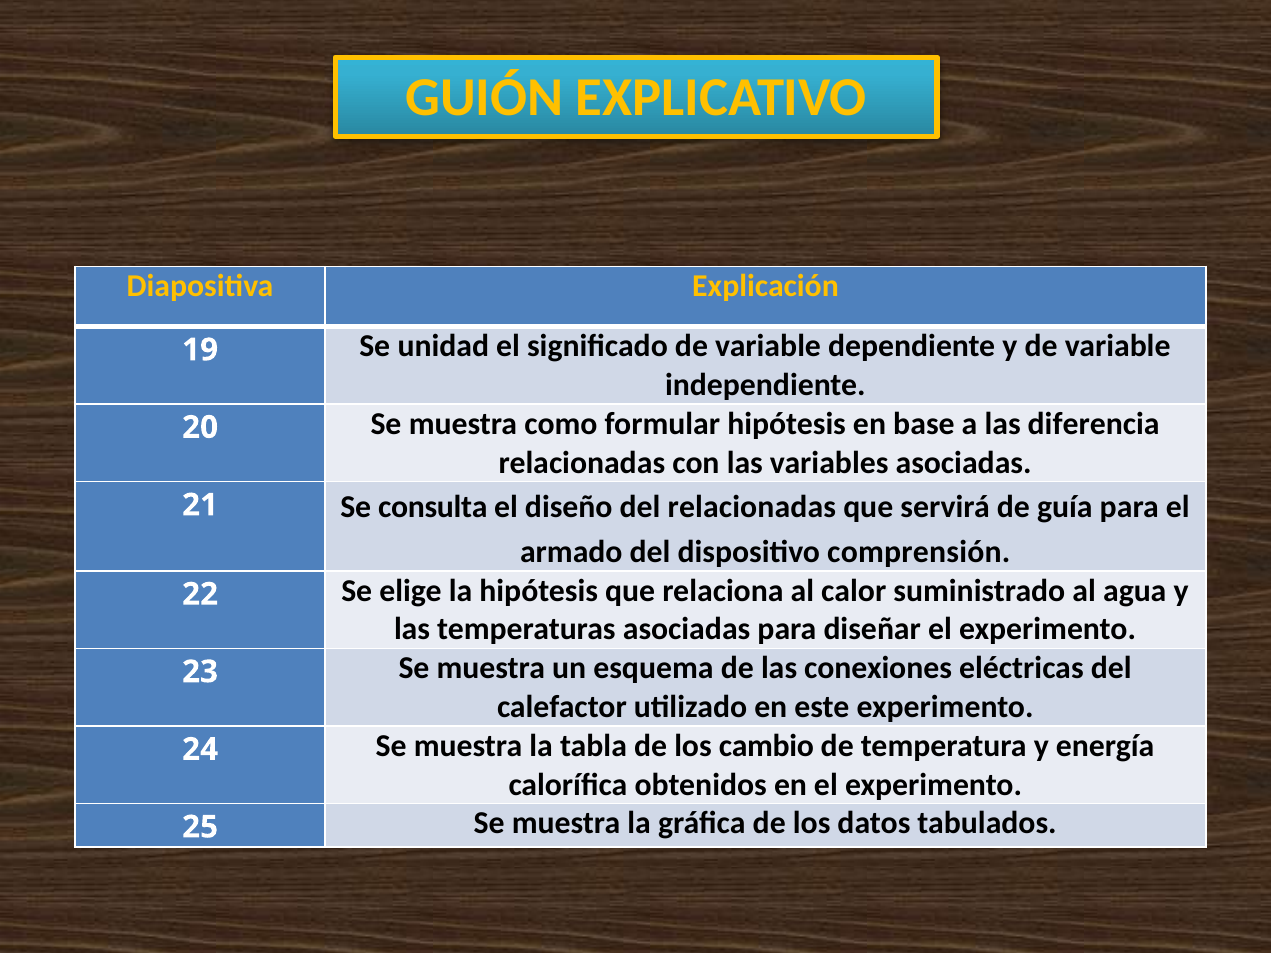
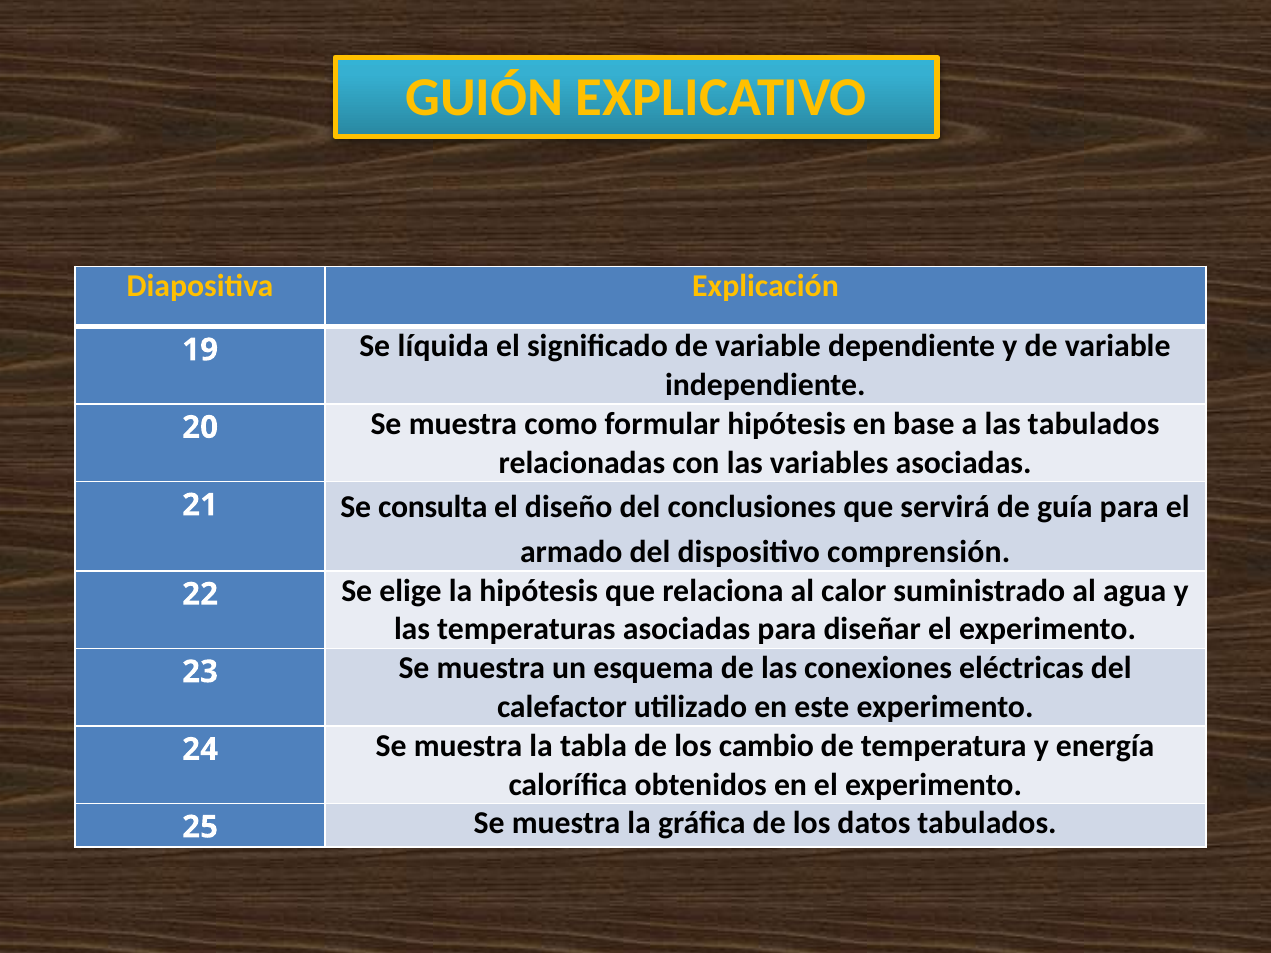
unidad: unidad -> líquida (443, 346)
las diferencia: diferencia -> tabulados (1094, 424)
del relacionadas: relacionadas -> conclusiones (752, 507)
